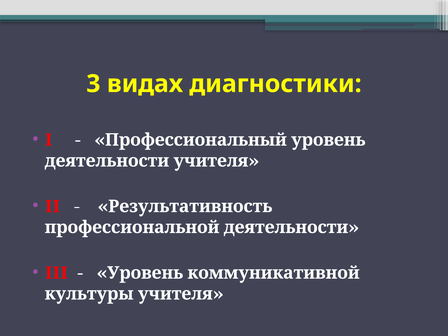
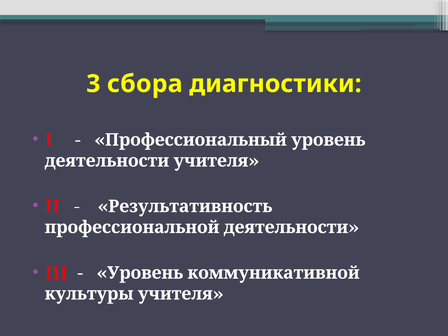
видах: видах -> сбора (145, 84)
